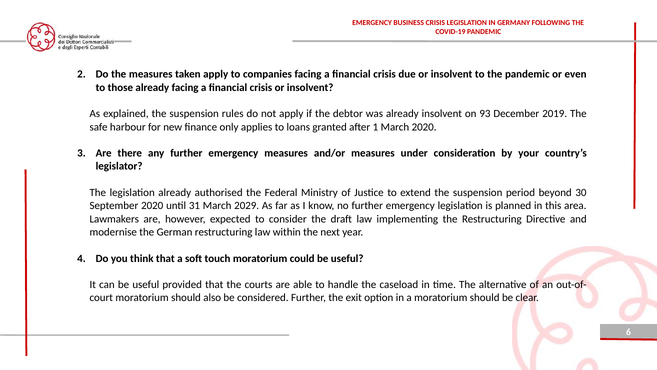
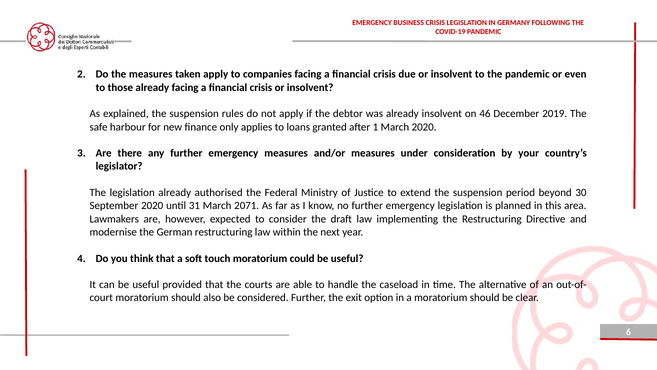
93: 93 -> 46 (485, 114)
2029: 2029 -> 2071 (247, 206)
